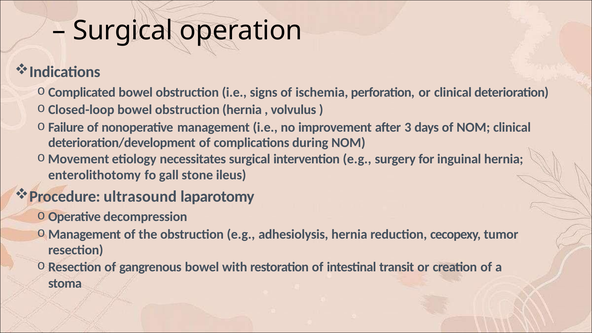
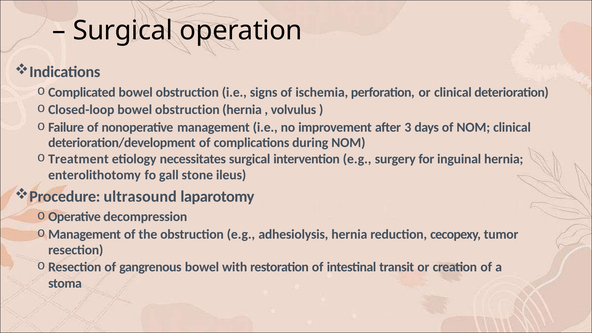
Movement: Movement -> Treatment (78, 159)
